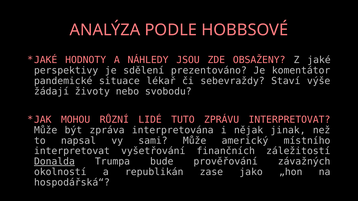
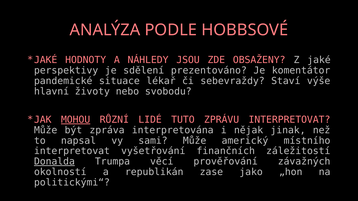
žádají: žádají -> hlavní (52, 92)
MOHOU underline: none -> present (76, 120)
bude: bude -> věcí (162, 162)
hospodářská“: hospodářská“ -> politickými“ (72, 183)
